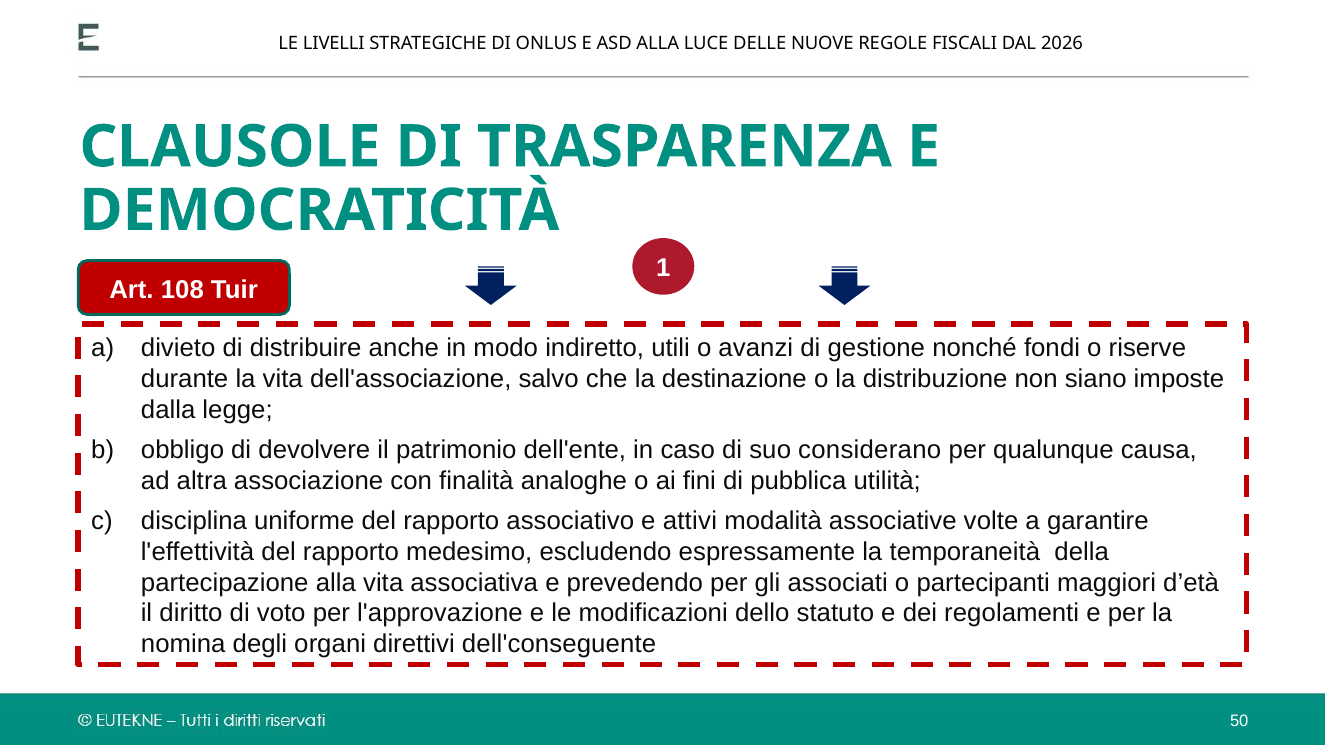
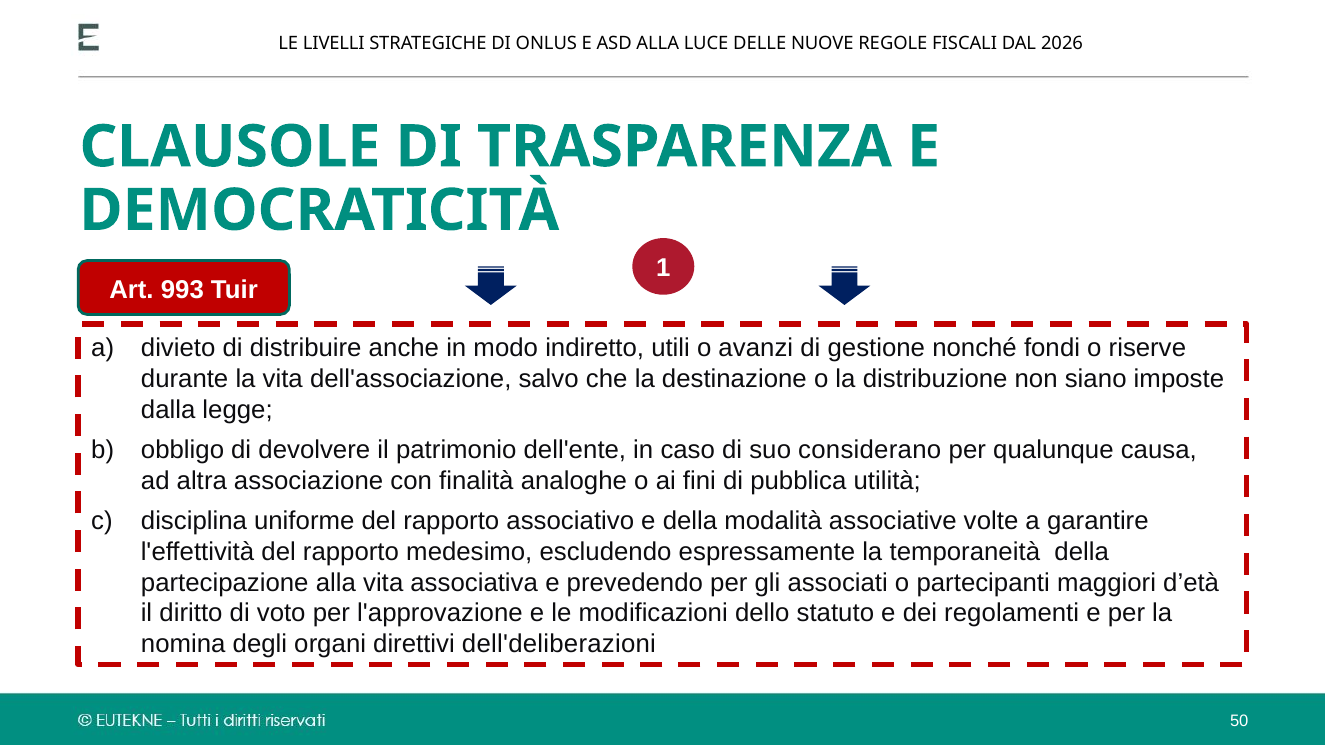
108: 108 -> 993 (182, 291)
e attivi: attivi -> della (690, 521)
dell'conseguente: dell'conseguente -> dell'deliberazioni (559, 645)
